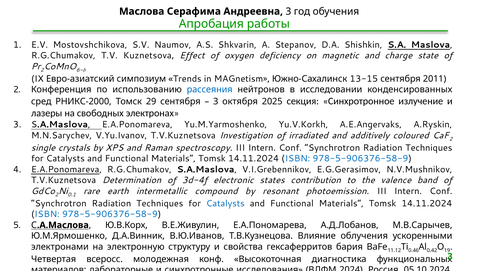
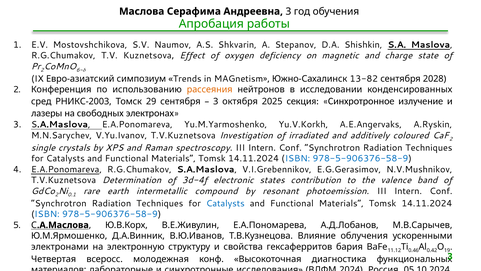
13-15: 13-15 -> 13-82 (364, 79)
2011: 2011 -> 2028 (435, 79)
рассеяния colour: blue -> orange (210, 90)
РНИКС-2000: РНИКС-2000 -> РНИКС-2003 (84, 101)
